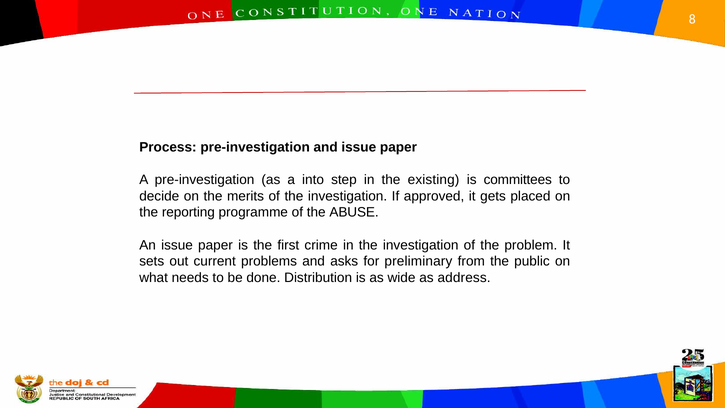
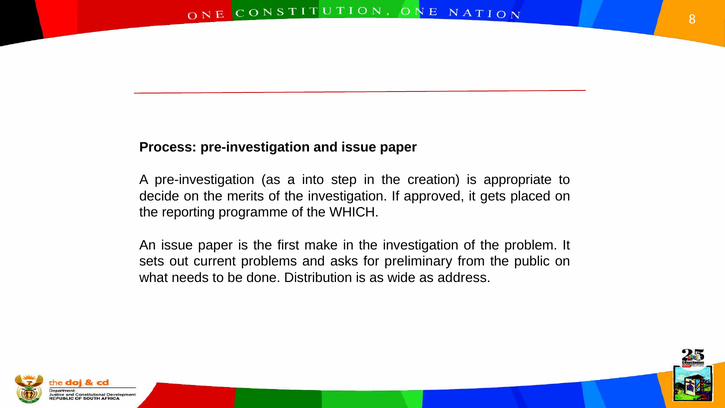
existing: existing -> creation (434, 180)
committees: committees -> appropriate (518, 180)
ABUSE: ABUSE -> WHICH (354, 212)
crime: crime -> make (321, 245)
